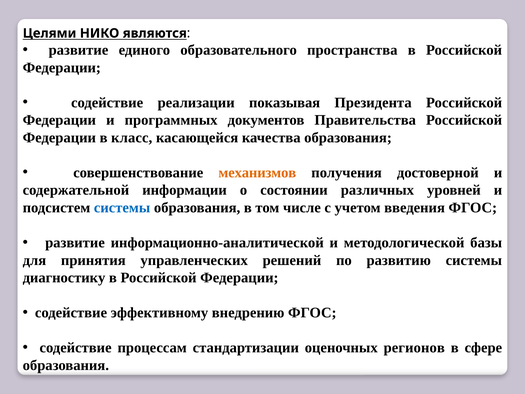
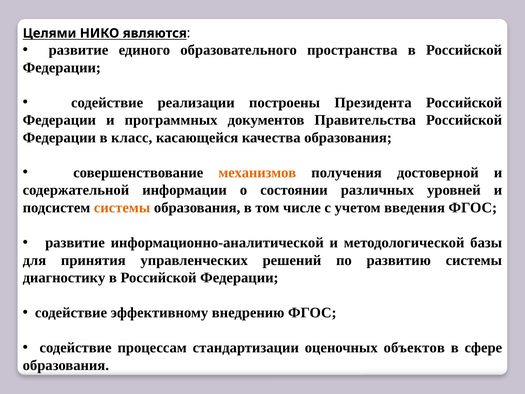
показывая: показывая -> построены (285, 102)
системы colour: blue -> orange (122, 208)
регионов: регионов -> объектов (414, 348)
